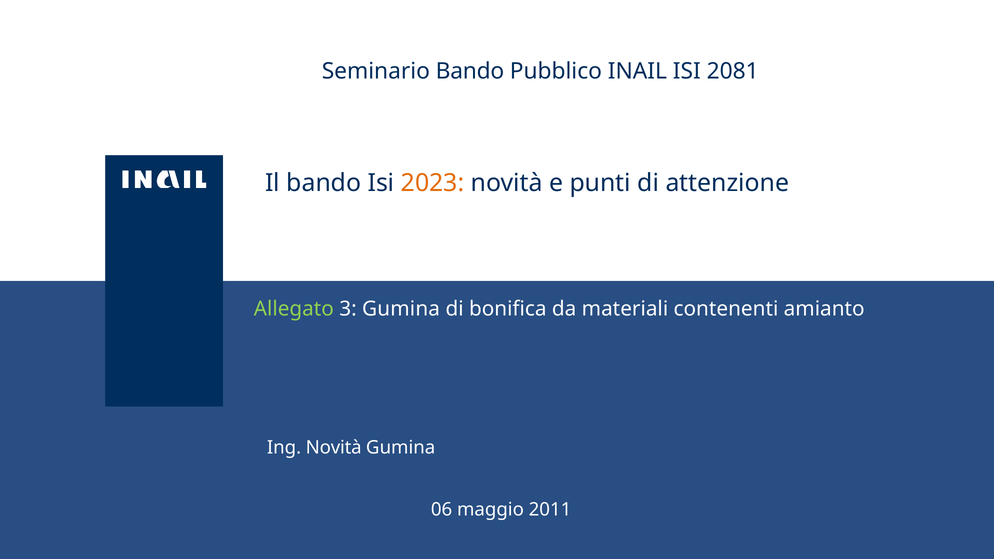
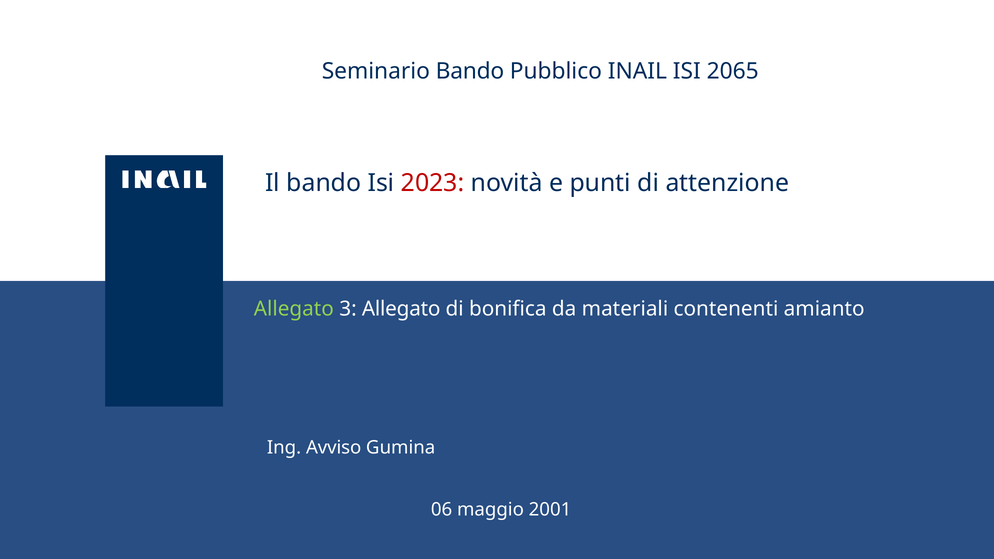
2081: 2081 -> 2065 (733, 71)
2023 colour: orange -> red (433, 183)
3 Gumina: Gumina -> Allegato (401, 309)
Ing Novità: Novità -> Avviso (334, 448)
2011: 2011 -> 2001 (550, 510)
